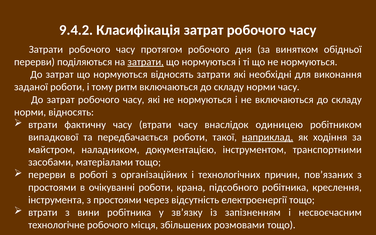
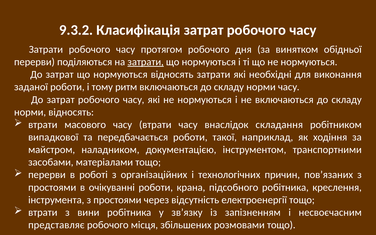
9.4.2: 9.4.2 -> 9.3.2 (76, 30)
фактичну: фактичну -> масового (85, 125)
одиницею: одиницею -> складання (279, 125)
наприклад underline: present -> none (268, 137)
технологічне: технологічне -> представляє (56, 225)
